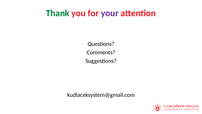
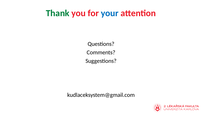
your colour: purple -> blue (110, 13)
